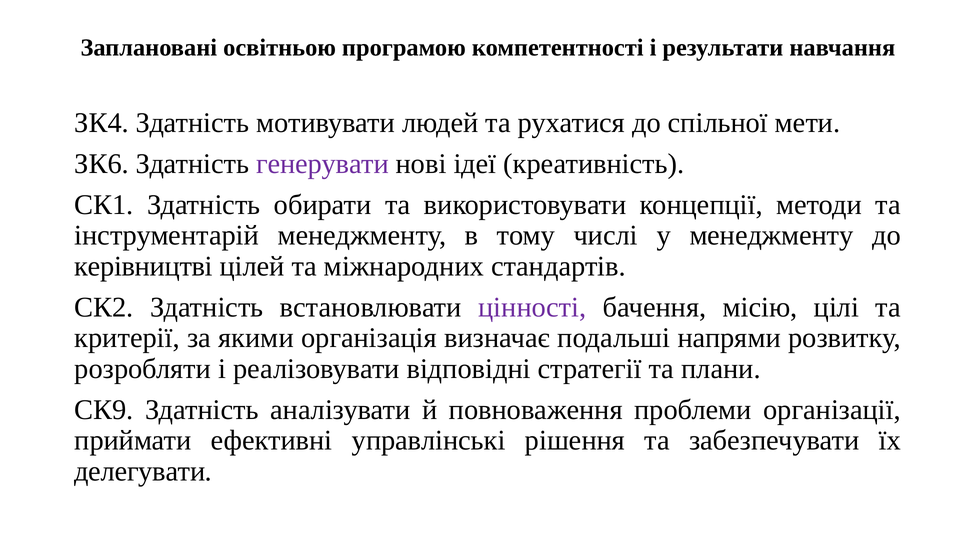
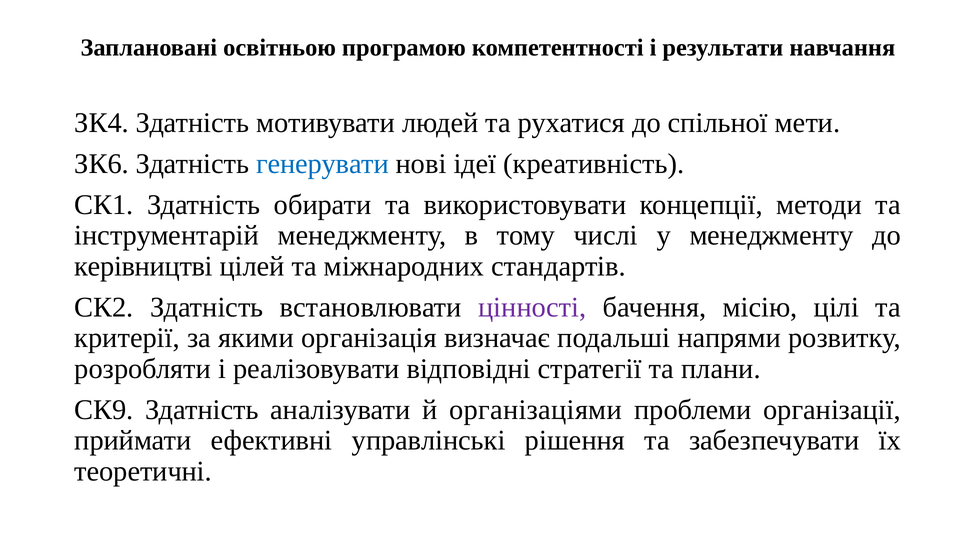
генерувати colour: purple -> blue (323, 164)
повноваження: повноваження -> організаціями (536, 410)
делегувати: делегувати -> теоретичні (143, 471)
